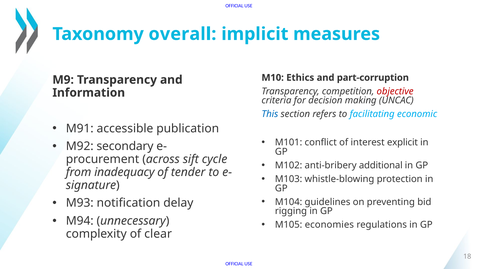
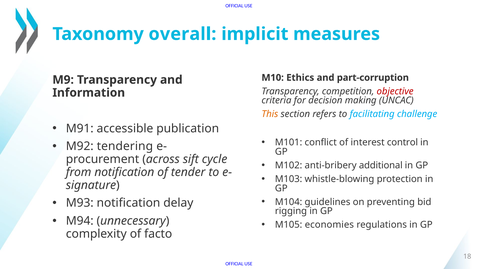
This colour: blue -> orange (270, 114)
economic: economic -> challenge (417, 114)
explicit: explicit -> control (402, 142)
secondary: secondary -> tendering (125, 146)
from inadequacy: inadequacy -> notification (124, 172)
clear: clear -> facto (158, 234)
